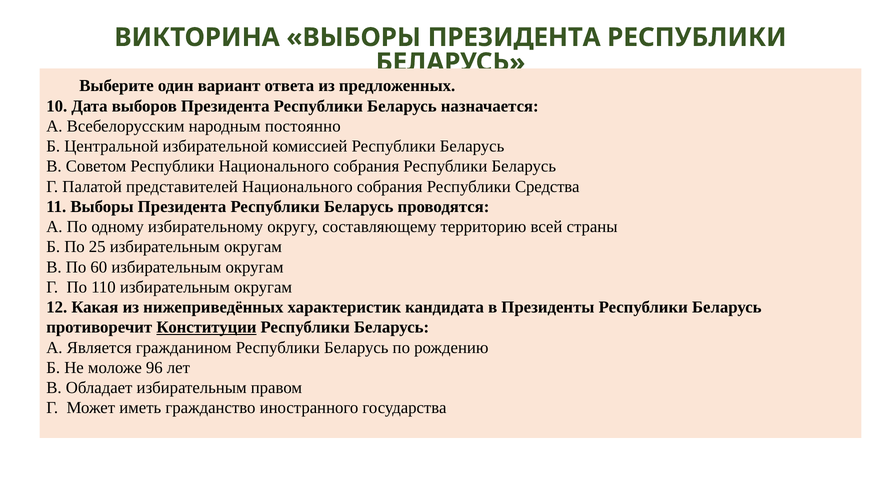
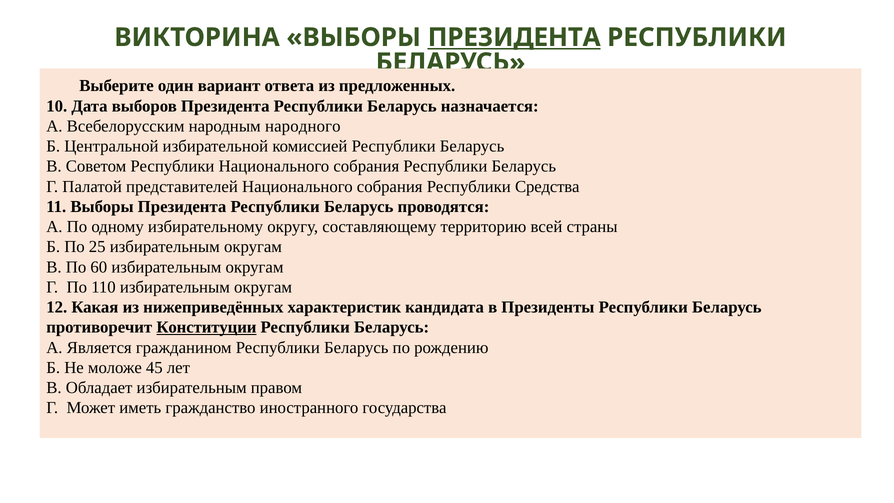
ПРЕЗИДЕНТА underline: none -> present (514, 37)
постоянно: постоянно -> народного (303, 126)
96: 96 -> 45 (154, 368)
